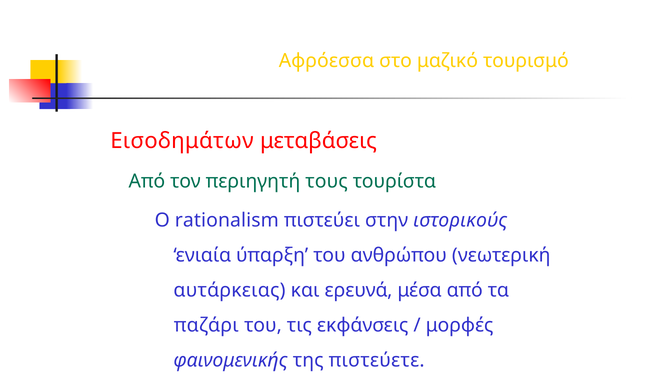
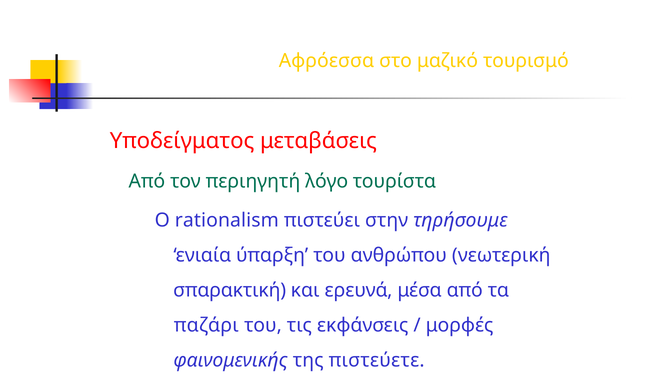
Εισοδημάτων: Εισοδημάτων -> Υποδείγματος (182, 141)
τους: τους -> λόγο (327, 181)
ιστορικούς: ιστορικούς -> τηρήσουμε (460, 220)
αυτάρκειας: αυτάρκειας -> σπαρακτική (230, 290)
